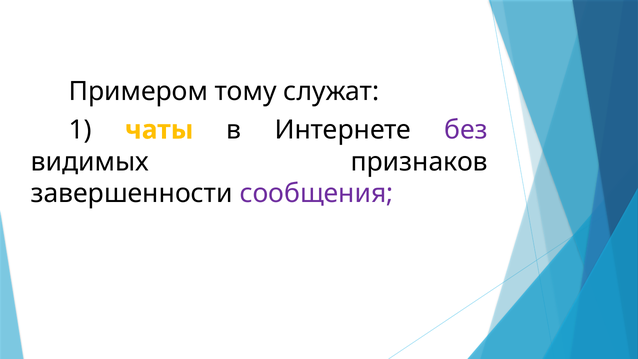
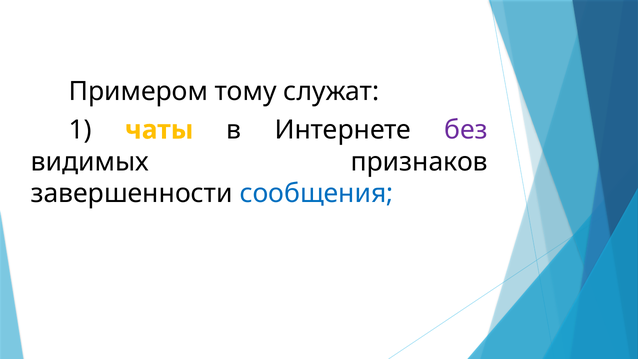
сообщения colour: purple -> blue (317, 194)
